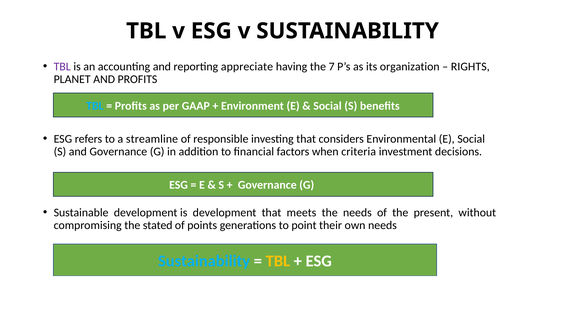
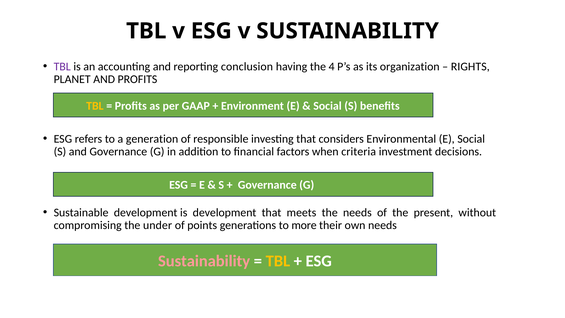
appreciate: appreciate -> conclusion (247, 67)
7: 7 -> 4 (332, 67)
TBL colour: light blue -> yellow (95, 106)
streamline: streamline -> generation (152, 139)
stated: stated -> under (158, 225)
point: point -> more (304, 225)
Sustainability colour: light blue -> pink (204, 261)
